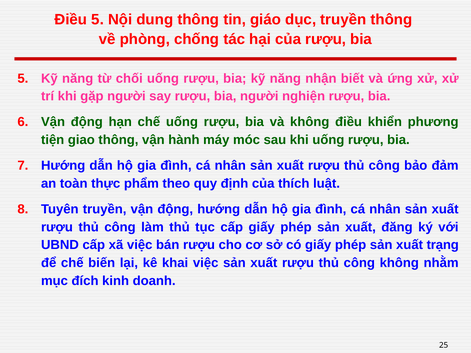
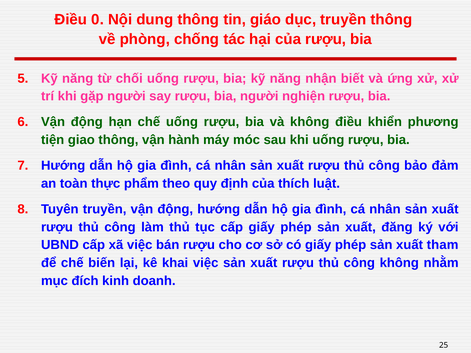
Điều 5: 5 -> 0 (98, 19)
trạng: trạng -> tham (443, 245)
